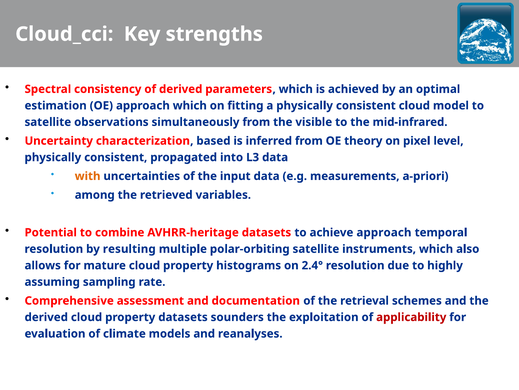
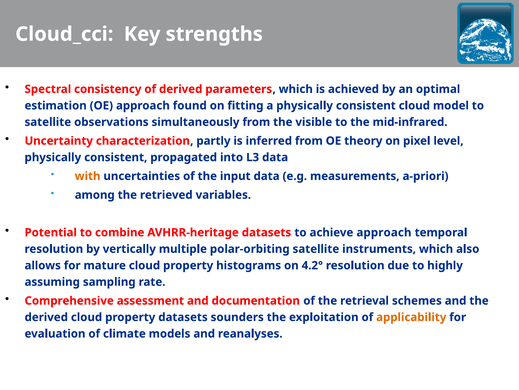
approach which: which -> found (190, 105)
based: based -> partly (213, 141)
resulting: resulting -> vertically (129, 249)
2.4°: 2.4° -> 4.2° (312, 265)
applicability colour: red -> orange (411, 317)
